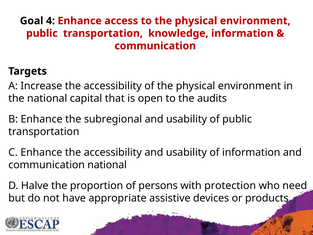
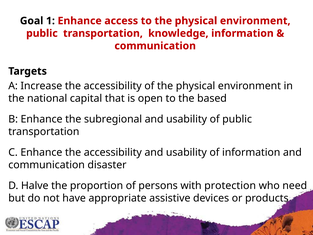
4: 4 -> 1 (50, 21)
audits: audits -> based (212, 98)
communication national: national -> disaster (107, 165)
